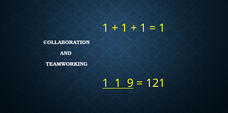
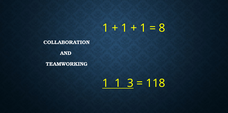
1: 1 -> 8 (162, 28)
9: 9 -> 3 (130, 83)
121: 121 -> 118 (156, 83)
